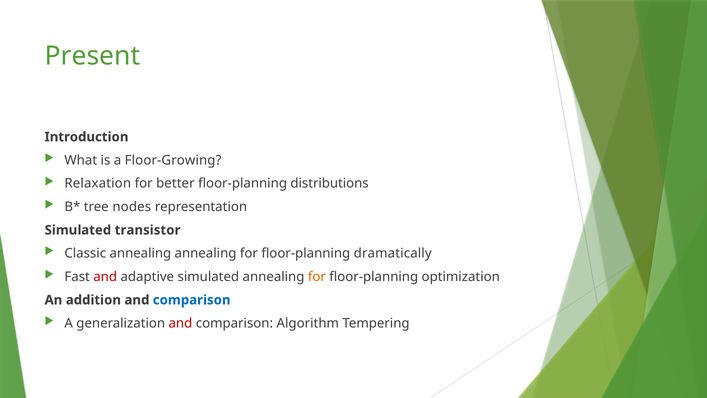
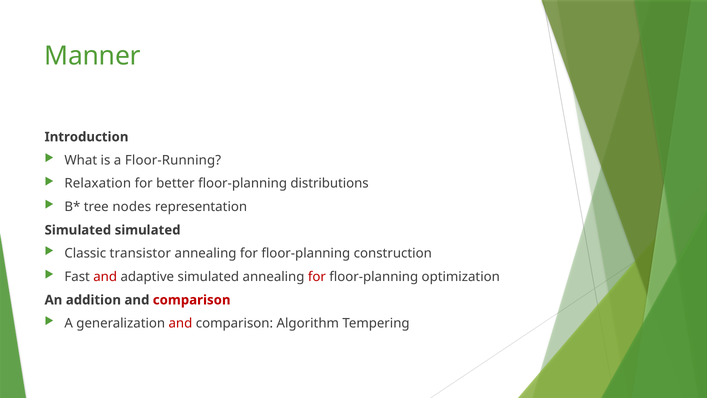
Present: Present -> Manner (93, 56)
Floor-Growing: Floor-Growing -> Floor-Running (173, 160)
Simulated transistor: transistor -> simulated (148, 230)
Classic annealing: annealing -> transistor (140, 253)
dramatically: dramatically -> construction (393, 253)
for colour: orange -> red (317, 276)
comparison colour: blue -> red (192, 300)
